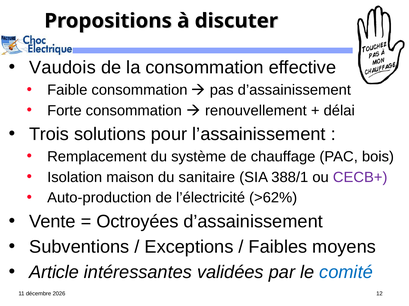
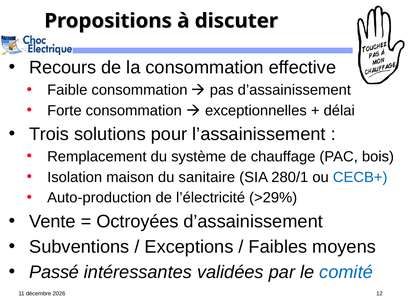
Vaudois: Vaudois -> Recours (63, 68)
renouvellement: renouvellement -> exceptionnelles (256, 111)
388/1: 388/1 -> 280/1 (290, 178)
CECB+ colour: purple -> blue (360, 178)
>62%: >62% -> >29% (273, 198)
Article: Article -> Passé (54, 273)
